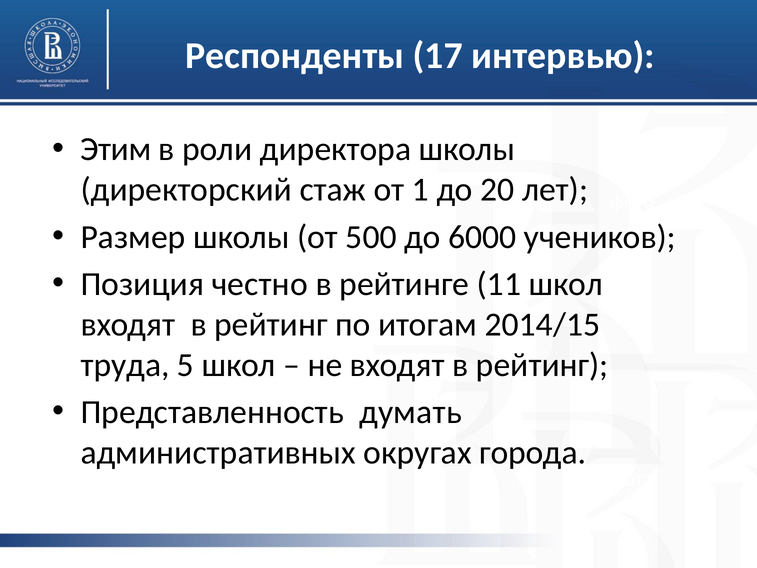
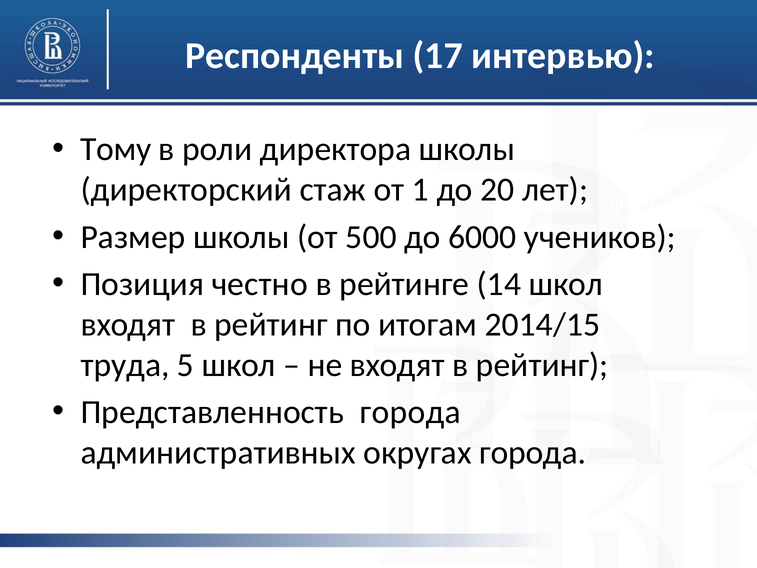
Этим: Этим -> Тому (116, 149)
11: 11 -> 14 (499, 284)
Представленность думать: думать -> города (410, 412)
